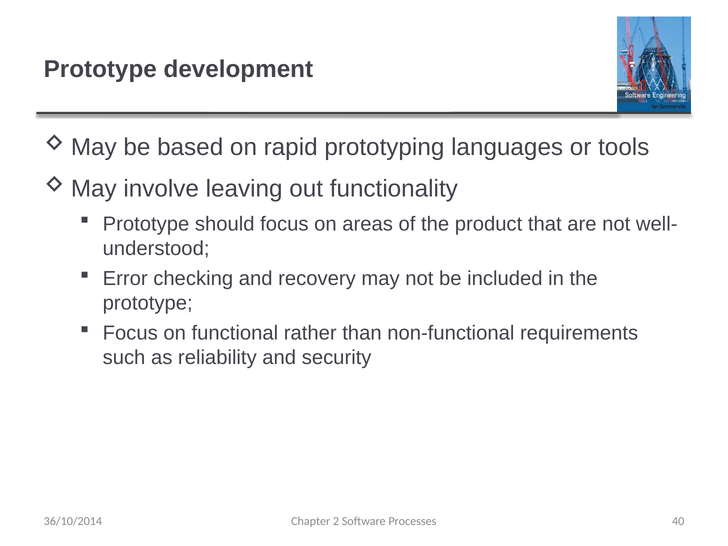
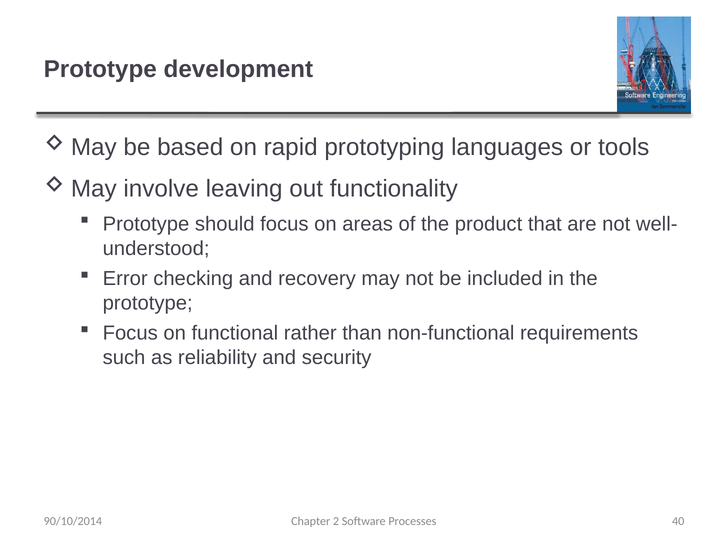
36/10/2014: 36/10/2014 -> 90/10/2014 (73, 521)
